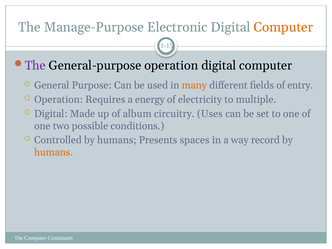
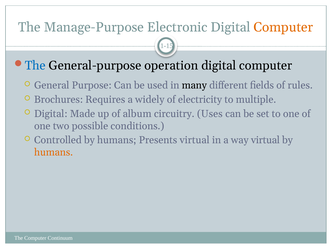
The colour: purple -> blue (35, 65)
many colour: orange -> black (194, 85)
entry: entry -> rules (300, 85)
Operation: Operation -> Brochures (59, 100)
energy: energy -> widely (150, 100)
Presents spaces: spaces -> virtual (195, 140)
way record: record -> virtual (265, 140)
